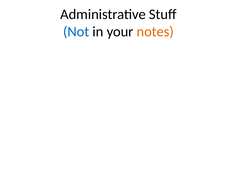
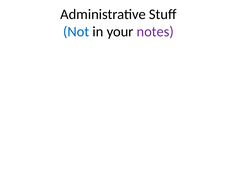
notes colour: orange -> purple (155, 32)
